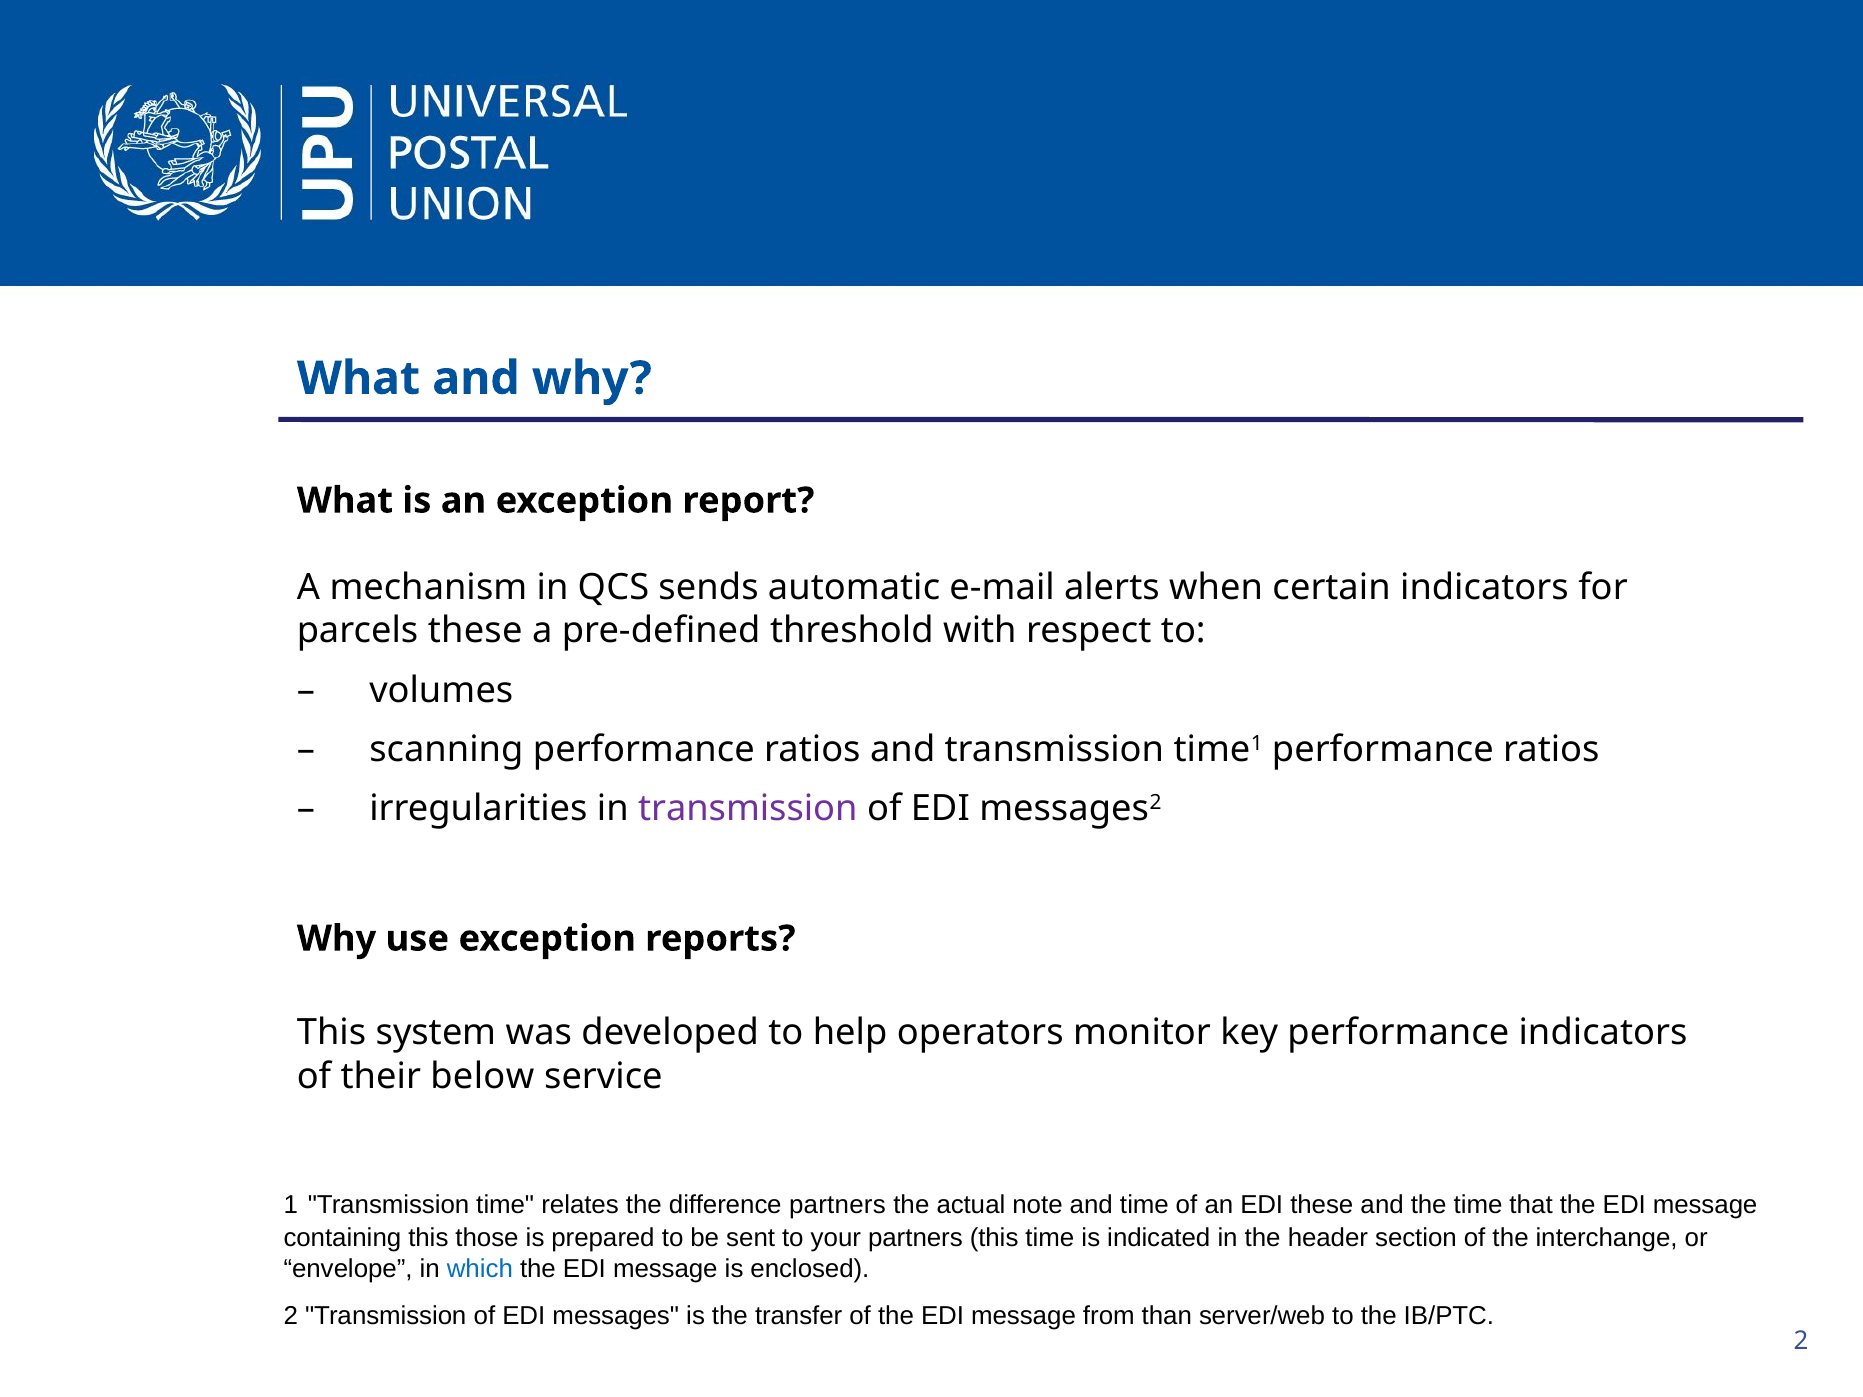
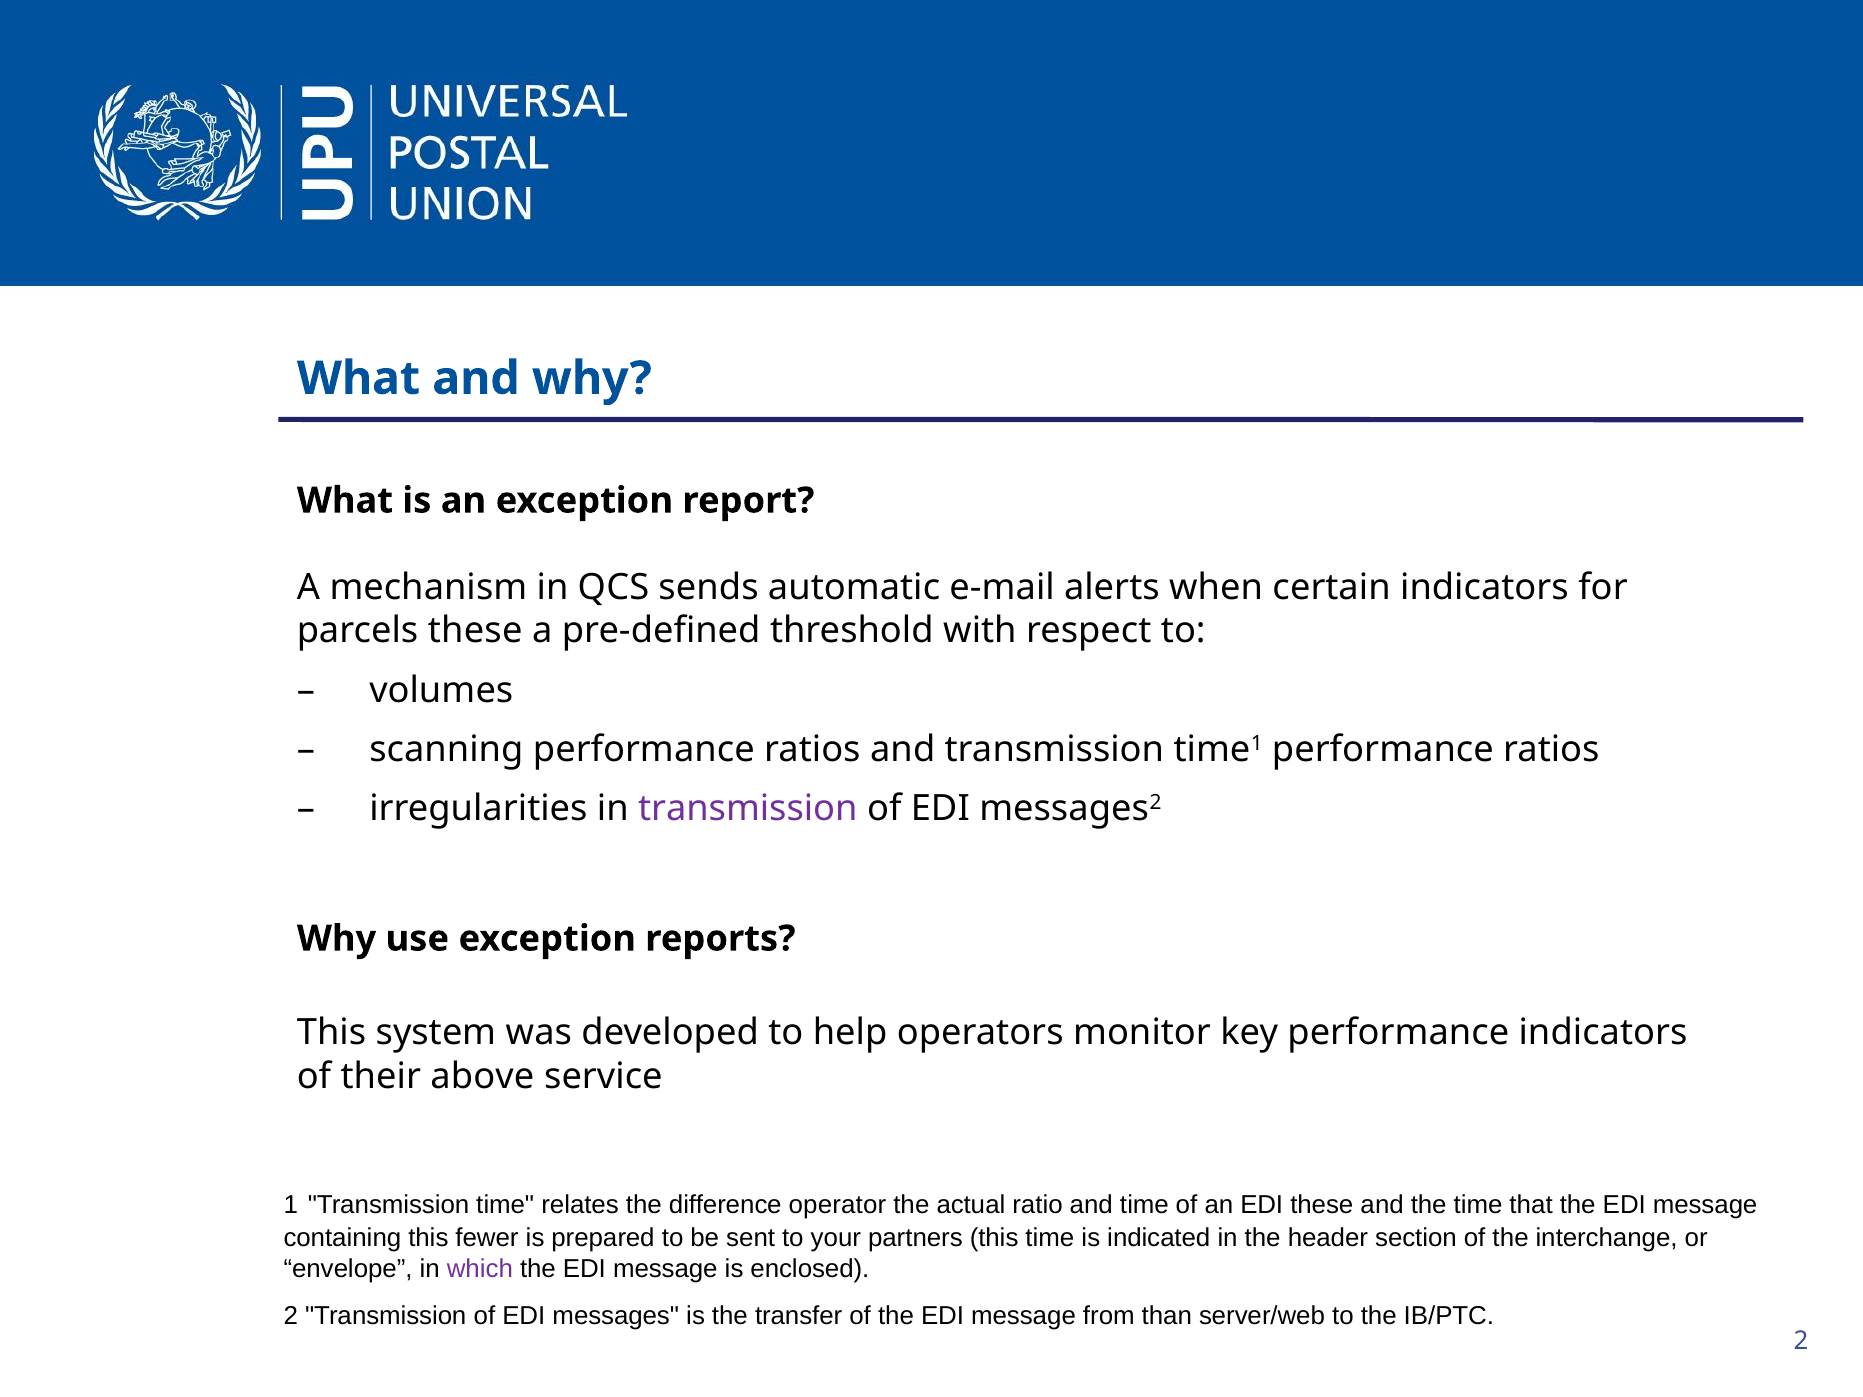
below: below -> above (482, 1077)
difference partners: partners -> operator (837, 1205)
note: note -> ratio (1037, 1205)
those: those -> fewer (487, 1238)
which colour: blue -> purple (480, 1269)
